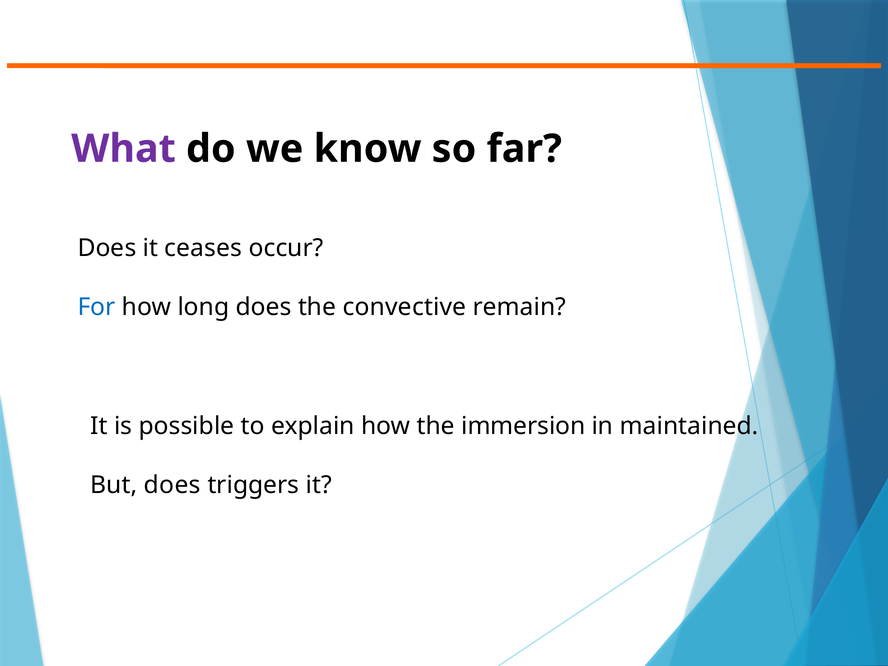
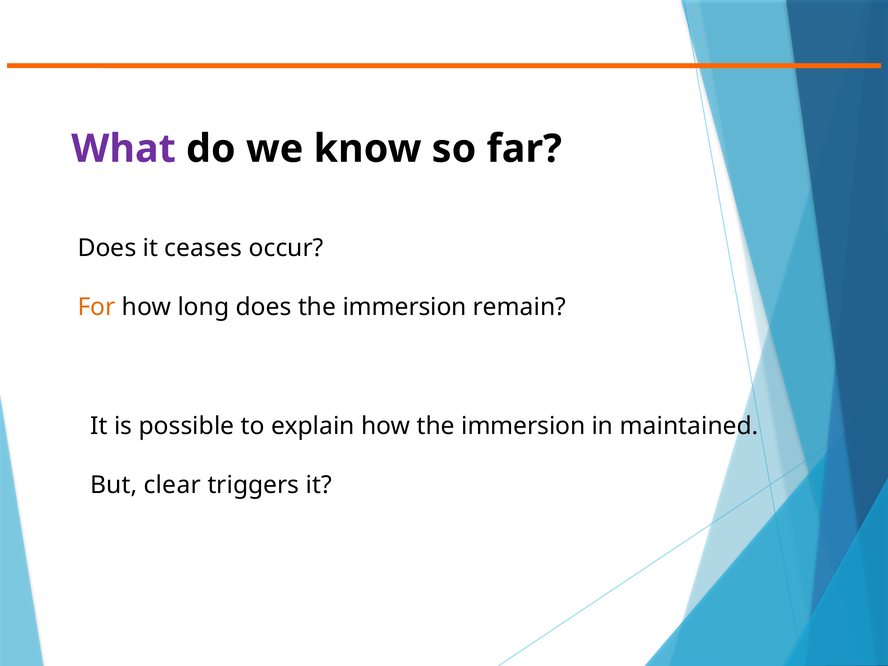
For colour: blue -> orange (97, 307)
does the convective: convective -> immersion (405, 307)
But does: does -> clear (172, 485)
